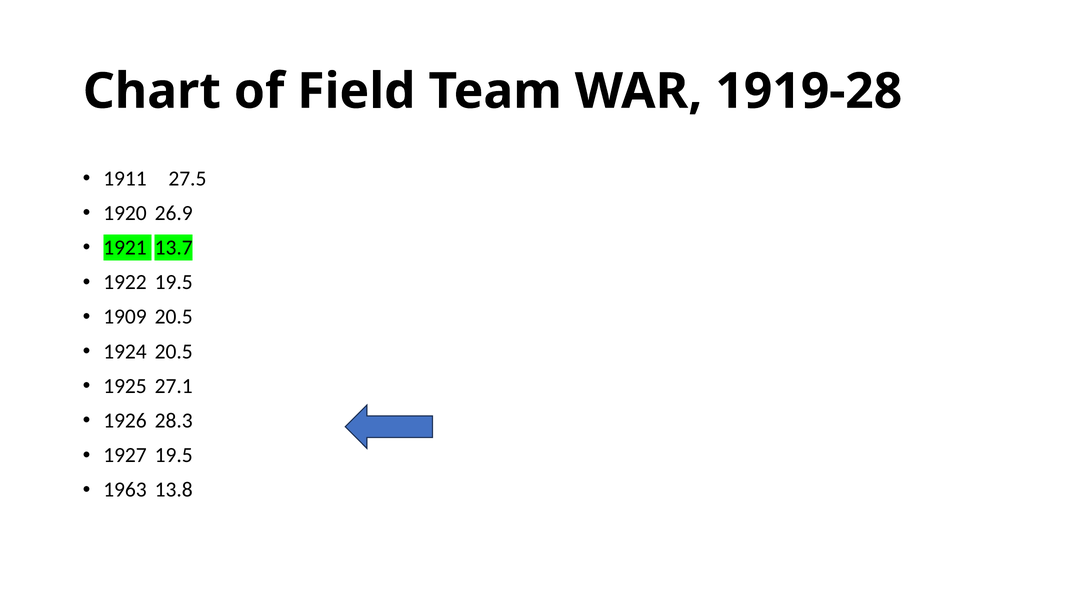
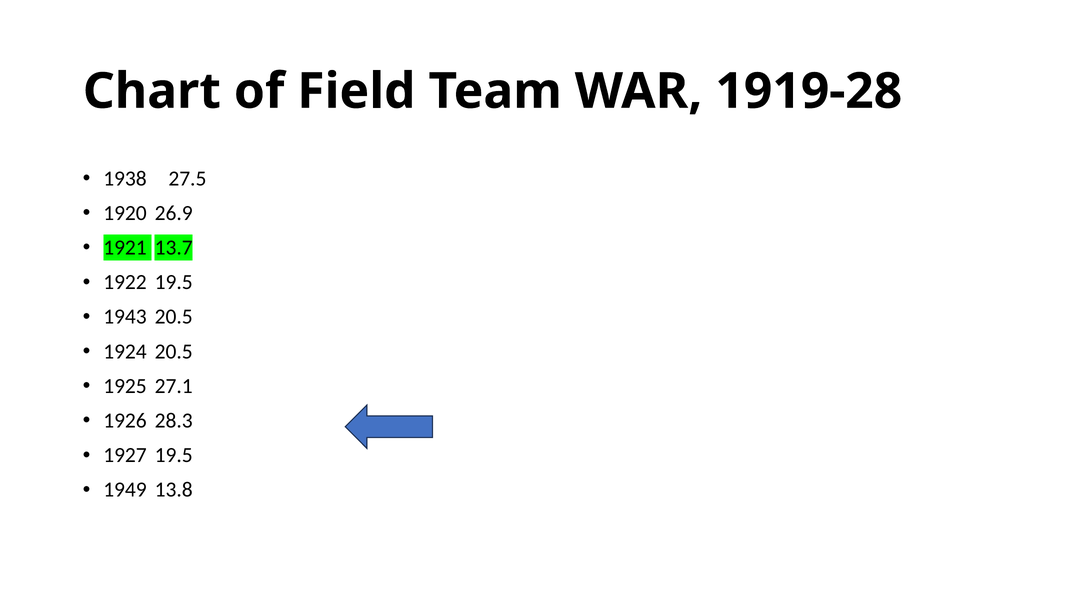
1911: 1911 -> 1938 (125, 178)
1909: 1909 -> 1943 (125, 317)
1963: 1963 -> 1949 (125, 489)
